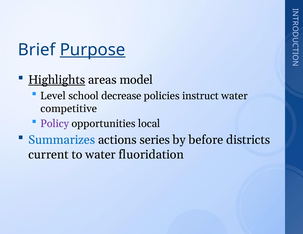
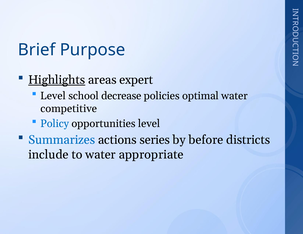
Purpose underline: present -> none (93, 50)
model: model -> expert (136, 80)
instruct: instruct -> optimal (200, 96)
Policy colour: purple -> blue (55, 124)
opportunities local: local -> level (149, 124)
current: current -> include (48, 155)
fluoridation: fluoridation -> appropriate (151, 155)
